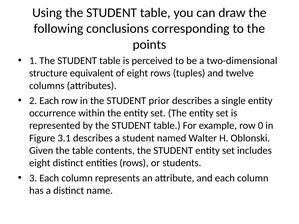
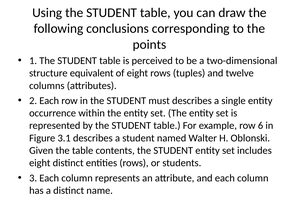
prior: prior -> must (159, 101)
0: 0 -> 6 (260, 126)
